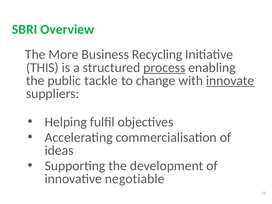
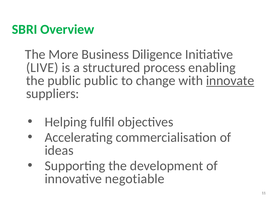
Recycling: Recycling -> Diligence (157, 55)
THIS: THIS -> LIVE (42, 68)
process underline: present -> none (164, 68)
public tackle: tackle -> public (101, 81)
